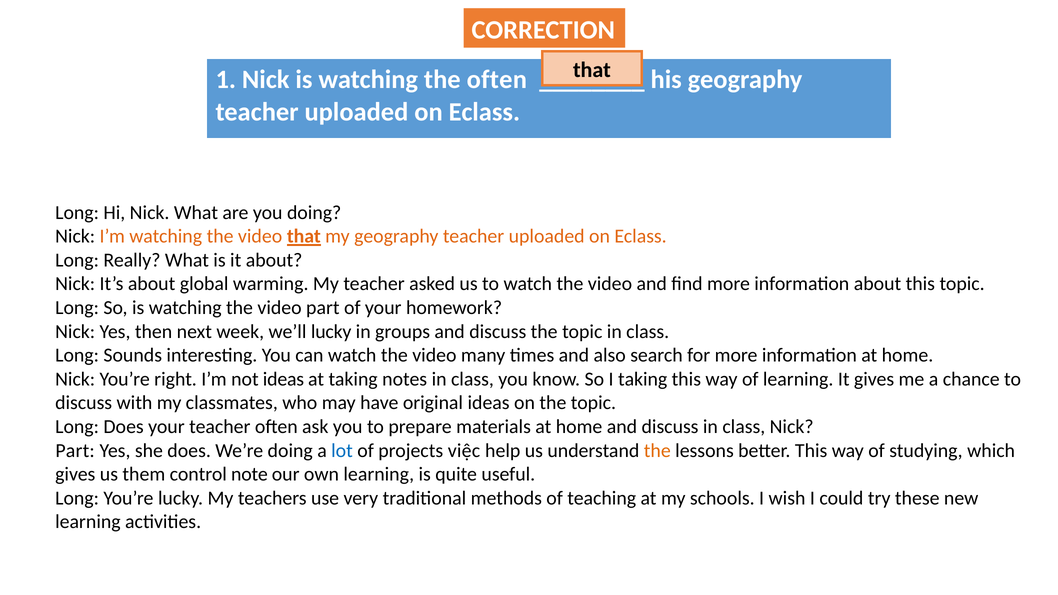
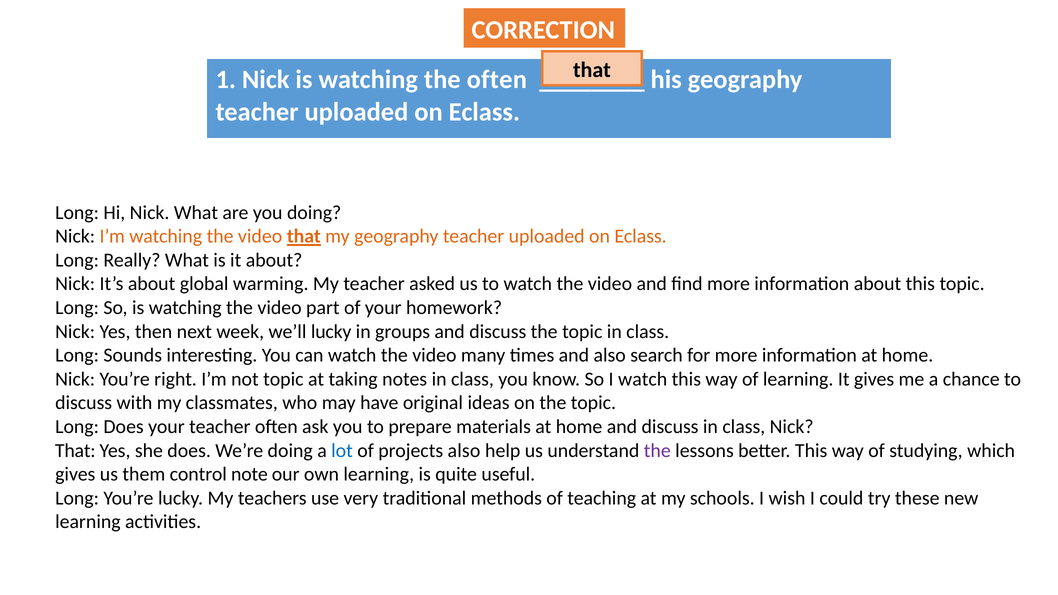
not ideas: ideas -> topic (283, 379)
I taking: taking -> watch (643, 379)
Part: Part -> That (75, 451)
projects việc: việc -> also (464, 451)
the colour: orange -> purple (657, 451)
